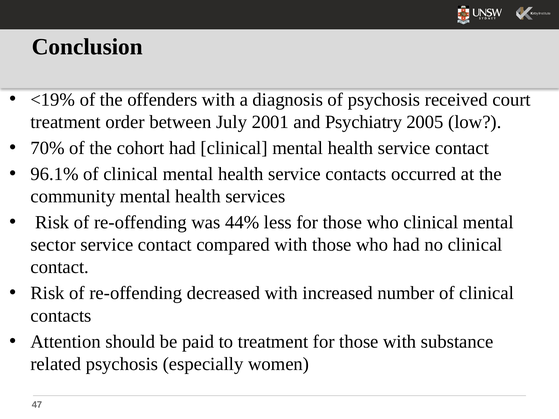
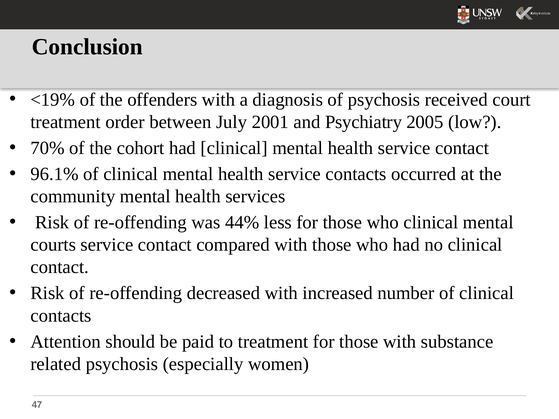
sector: sector -> courts (53, 245)
